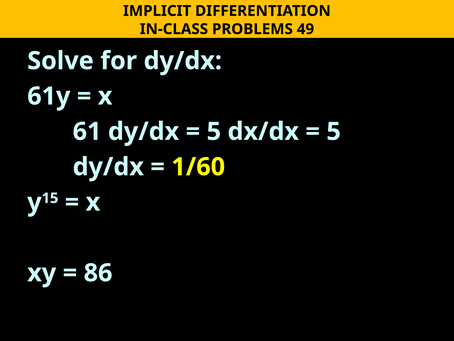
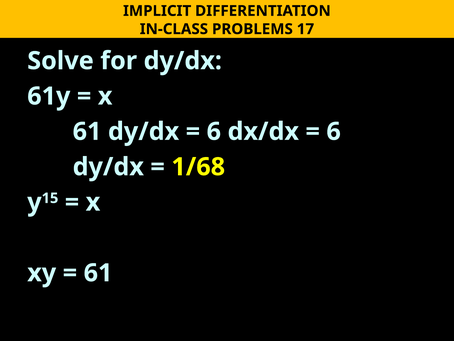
49: 49 -> 17 (305, 29)
5: 5 -> 6 (214, 131)
5: 5 -> 6 (334, 131)
1/60: 1/60 -> 1/68 (198, 167)
86: 86 -> 61 (98, 273)
